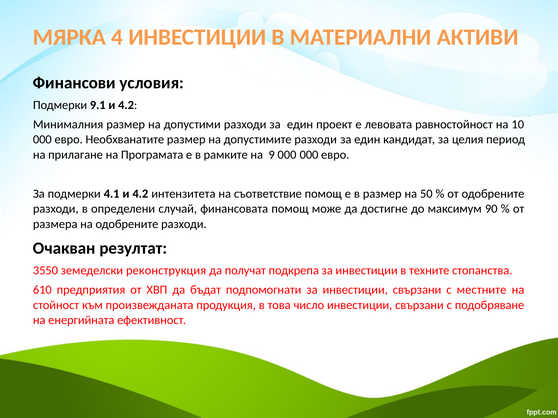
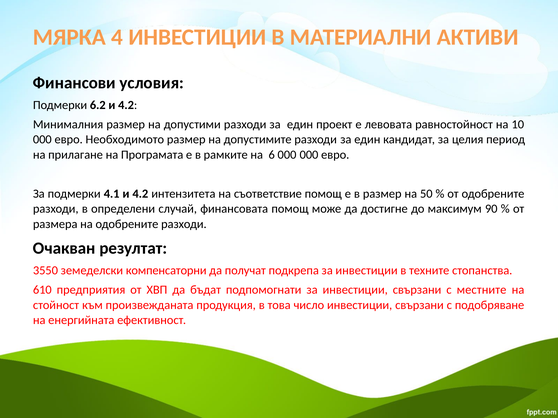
9.1: 9.1 -> 6.2 (98, 105)
Необхванатите: Необхванатите -> Необходимото (125, 140)
9: 9 -> 6 (272, 155)
реконструкция: реконструкция -> компенсаторни (166, 271)
